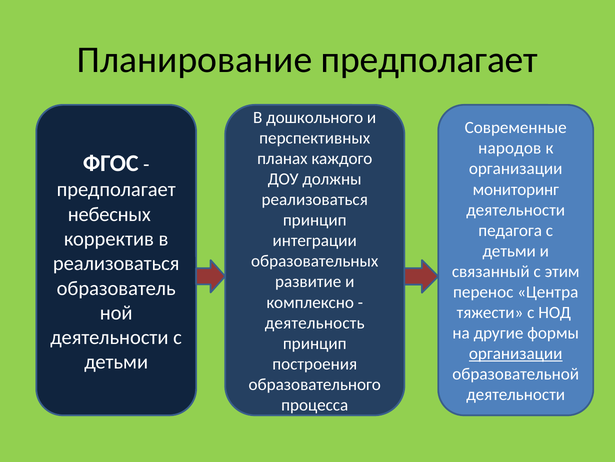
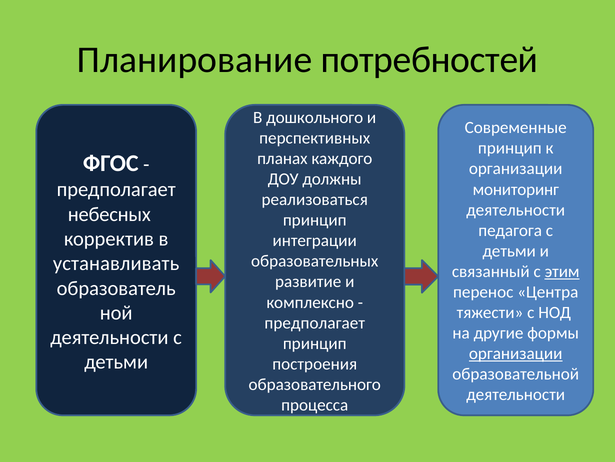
Планирование предполагает: предполагает -> потребностей (429, 60)
народов: народов -> принцип (510, 148)
реализоваться: реализоваться -> устанавливать (116, 263)
этим underline: none -> present (562, 271)
деятельность: деятельность -> предполагает (315, 322)
